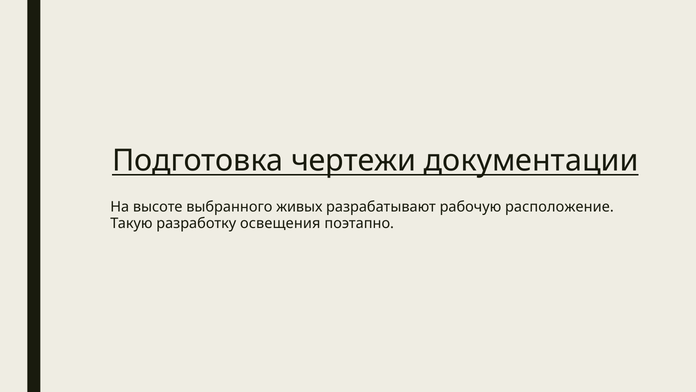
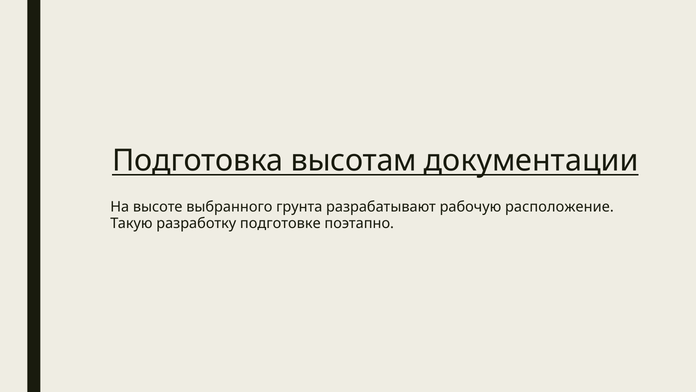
чертежи: чертежи -> высотам (354, 161)
живых: живых -> грунта (299, 207)
освещения: освещения -> подготовке (280, 223)
